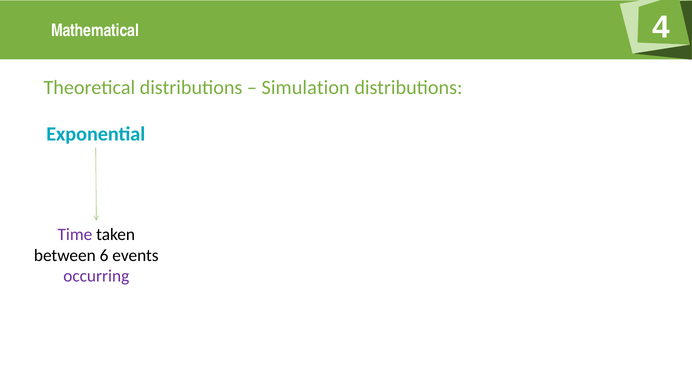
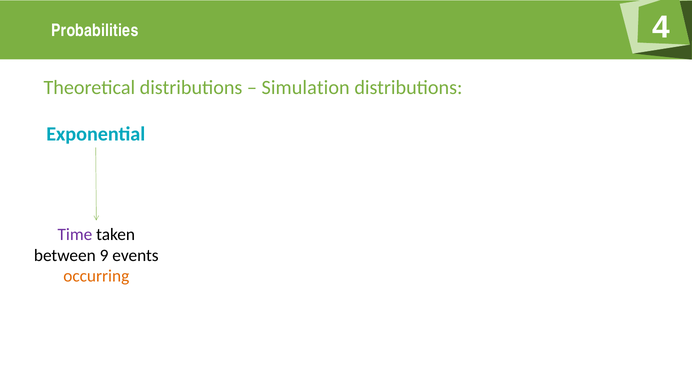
Mathematical: Mathematical -> Probabilities (95, 31)
6: 6 -> 9 (104, 255)
occurring colour: purple -> orange (96, 276)
